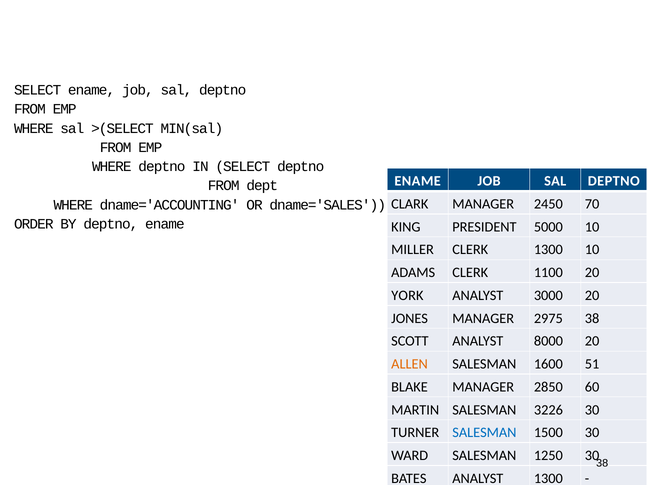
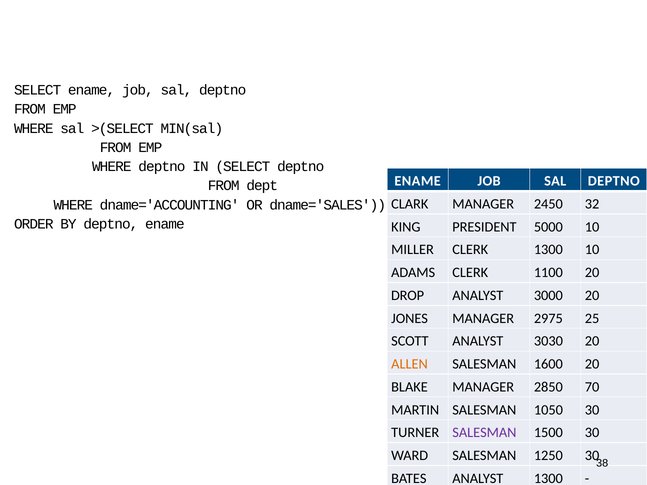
70: 70 -> 32 (592, 204)
YORK: YORK -> DROP (408, 296)
2975 38: 38 -> 25 (592, 318)
8000: 8000 -> 3030 (548, 341)
1600 51: 51 -> 20 (592, 364)
60: 60 -> 70 (592, 387)
3226: 3226 -> 1050 (548, 410)
SALESMAN colour: blue -> purple (484, 433)
